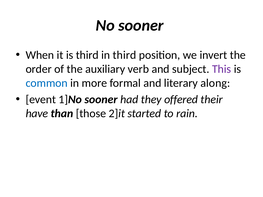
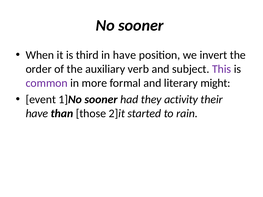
in third: third -> have (124, 55)
common colour: blue -> purple (47, 83)
along: along -> might (215, 83)
offered: offered -> activity (181, 100)
